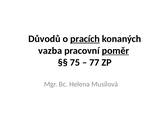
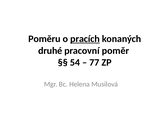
Důvodů: Důvodů -> Poměru (44, 39)
vazba: vazba -> druhé (50, 51)
poměr underline: present -> none (115, 51)
75: 75 -> 54 (75, 63)
